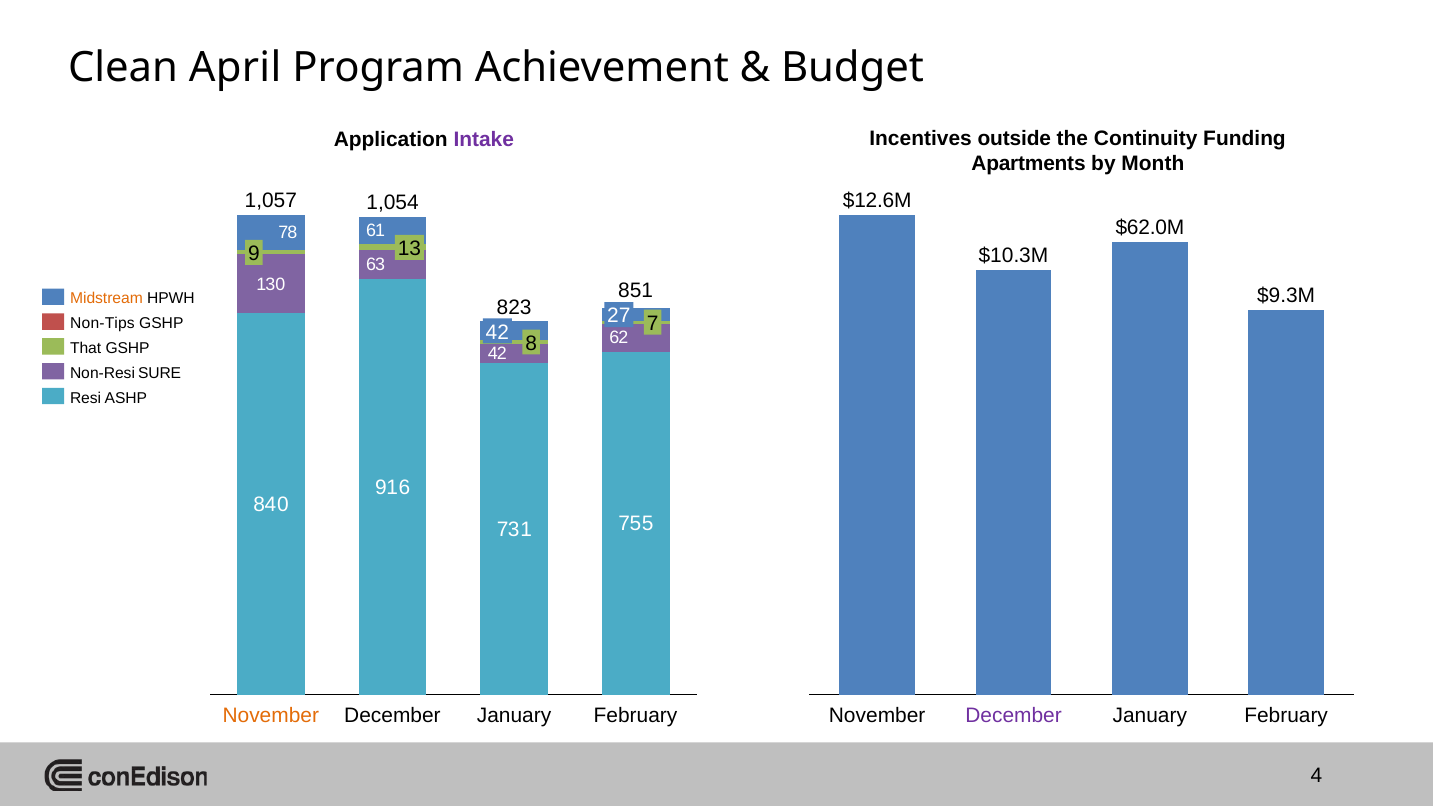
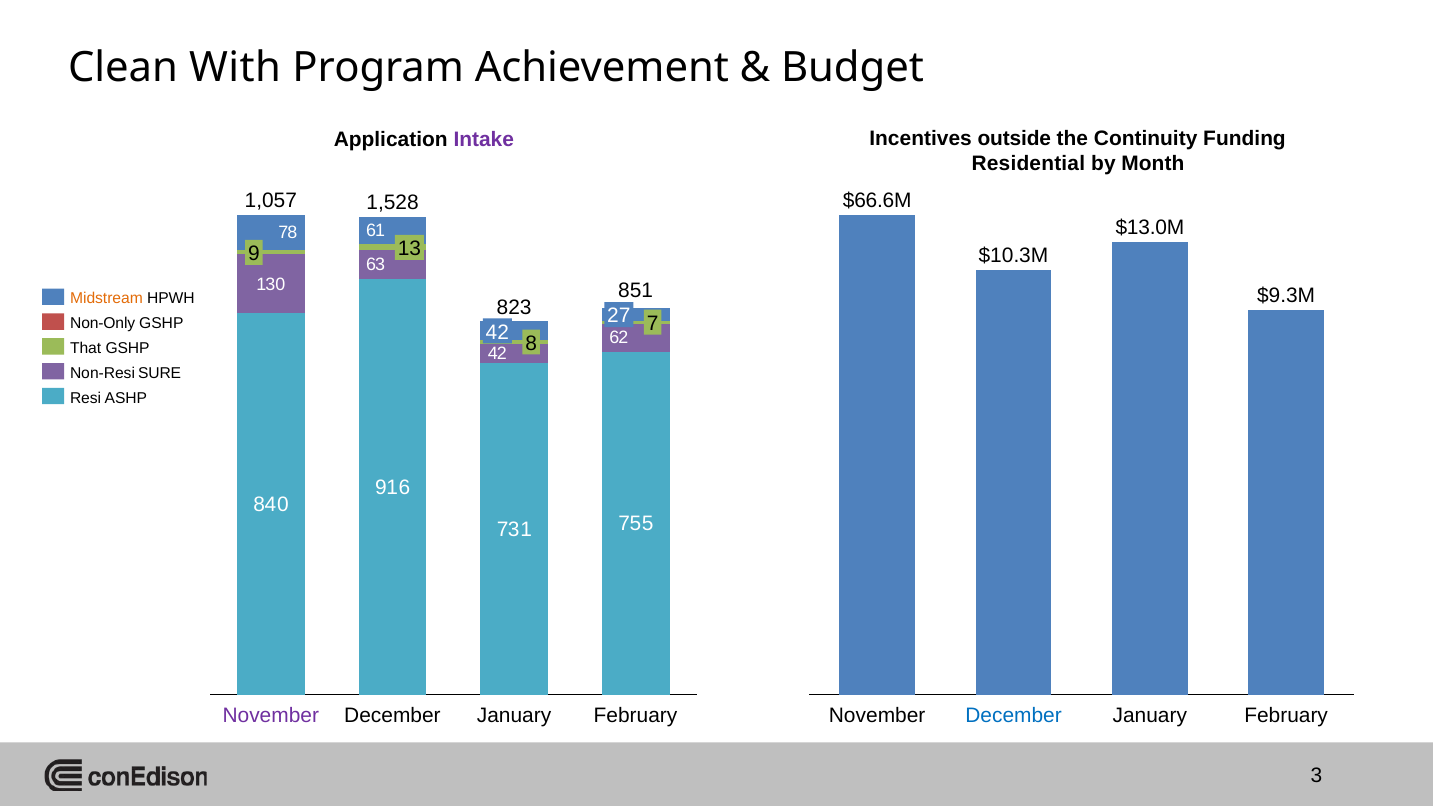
April: April -> With (235, 67)
Apartments: Apartments -> Residential (1028, 164)
1,054: 1,054 -> 1,528 (393, 203)
$12.6M: $12.6M -> $66.6M (877, 201)
$62.0M: $62.0M -> $13.0M (1150, 228)
Non-Tips: Non-Tips -> Non-Only (103, 323)
November colour: orange -> purple (271, 716)
December colour: purple -> blue (1014, 716)
4: 4 -> 3 (1316, 776)
